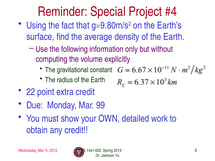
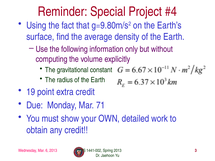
22: 22 -> 19 (31, 92)
99: 99 -> 71 (101, 105)
